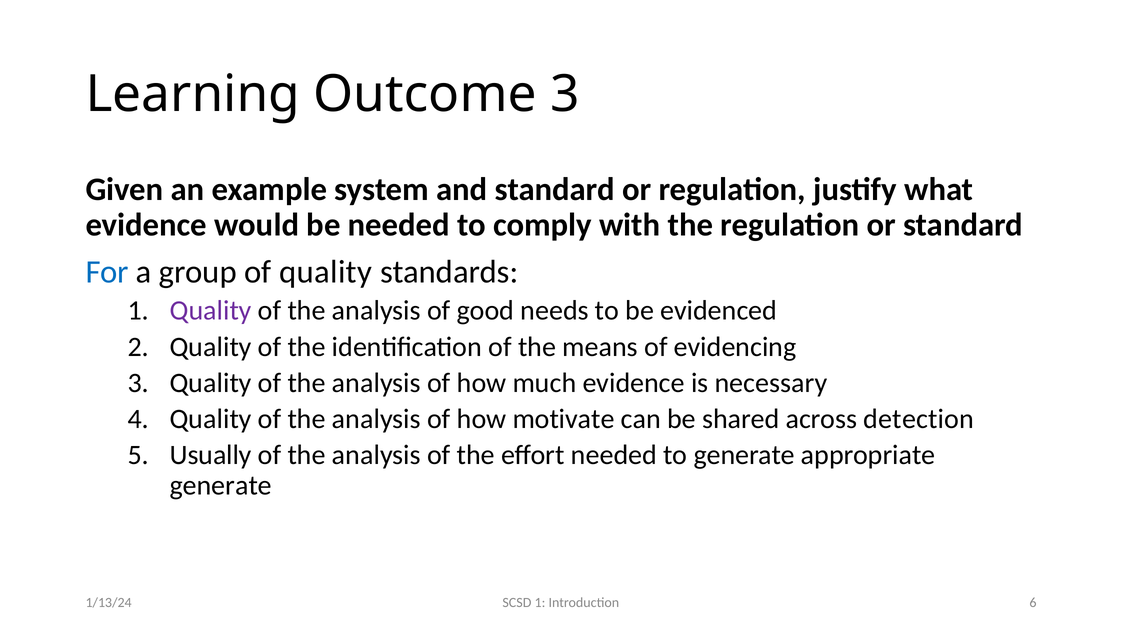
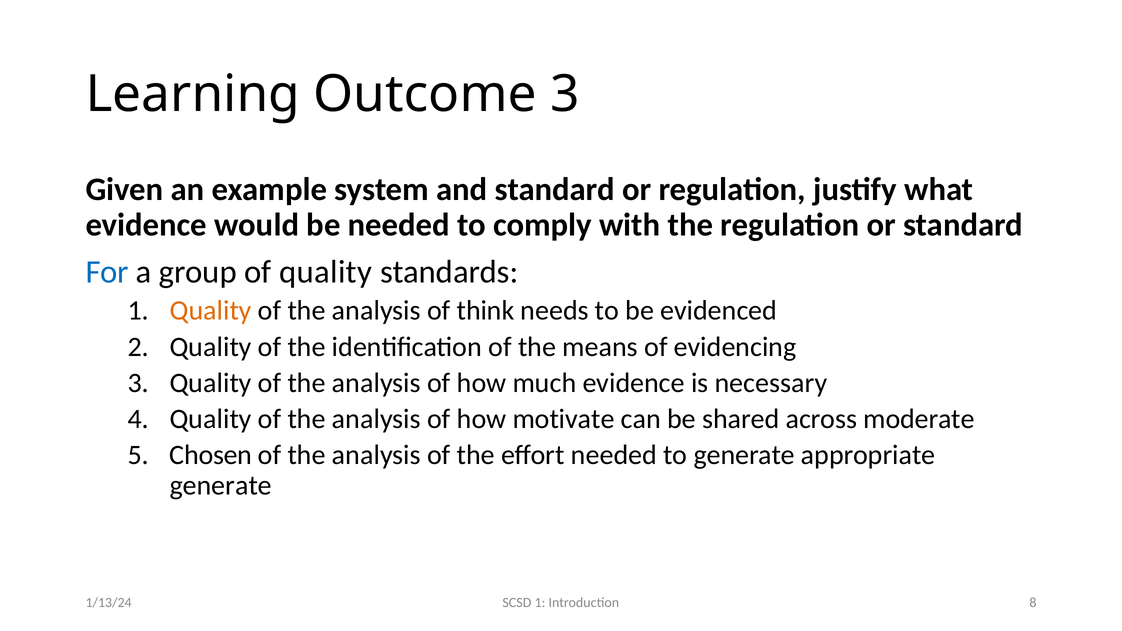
Quality colour: purple -> orange (211, 311)
good: good -> think (486, 311)
detection: detection -> moderate (919, 419)
Usually: Usually -> Chosen (211, 455)
6: 6 -> 8 (1033, 603)
